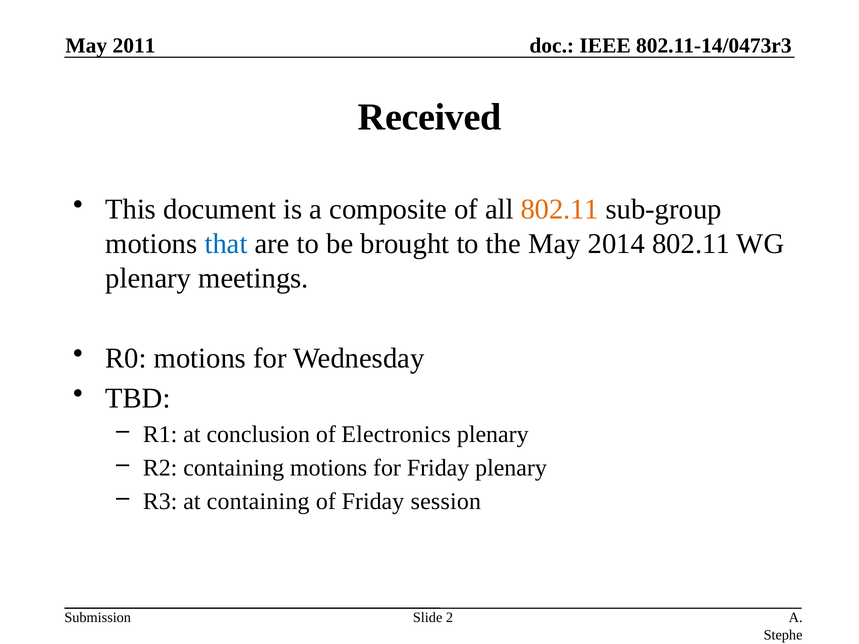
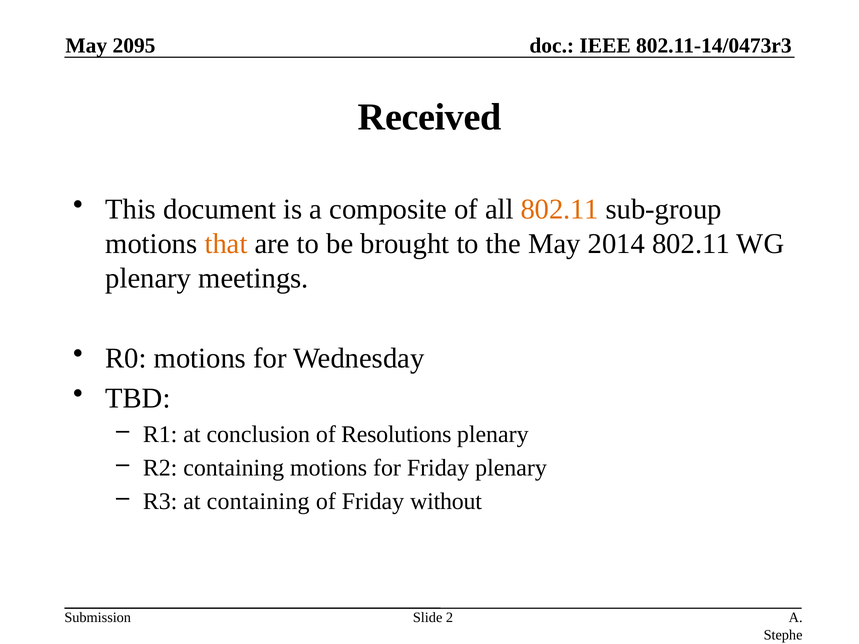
2011: 2011 -> 2095 (134, 46)
that colour: blue -> orange (226, 244)
Electronics: Electronics -> Resolutions (396, 435)
session: session -> without (446, 501)
